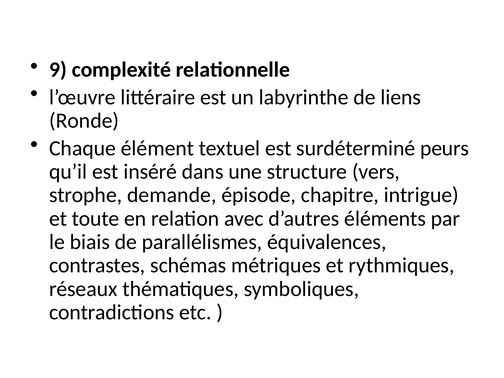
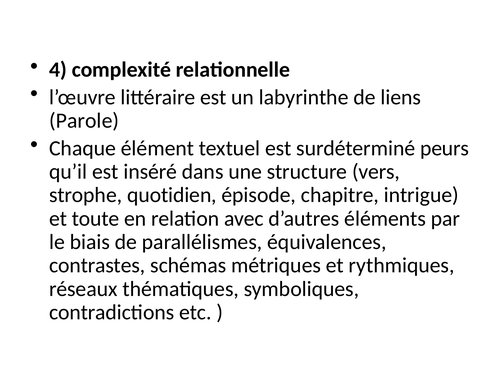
9: 9 -> 4 (58, 70)
Ronde: Ronde -> Parole (84, 121)
demande: demande -> quotidien (172, 195)
